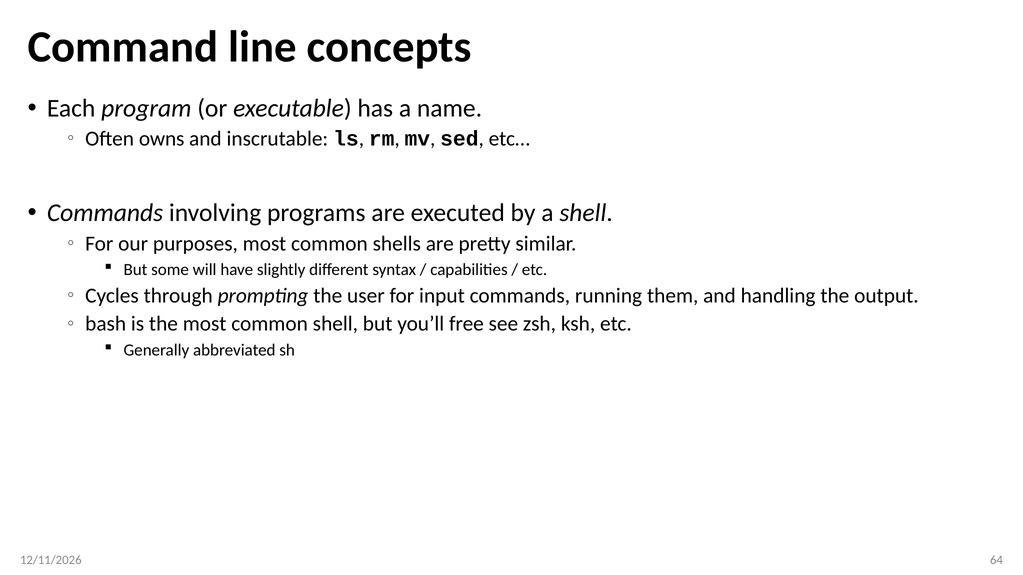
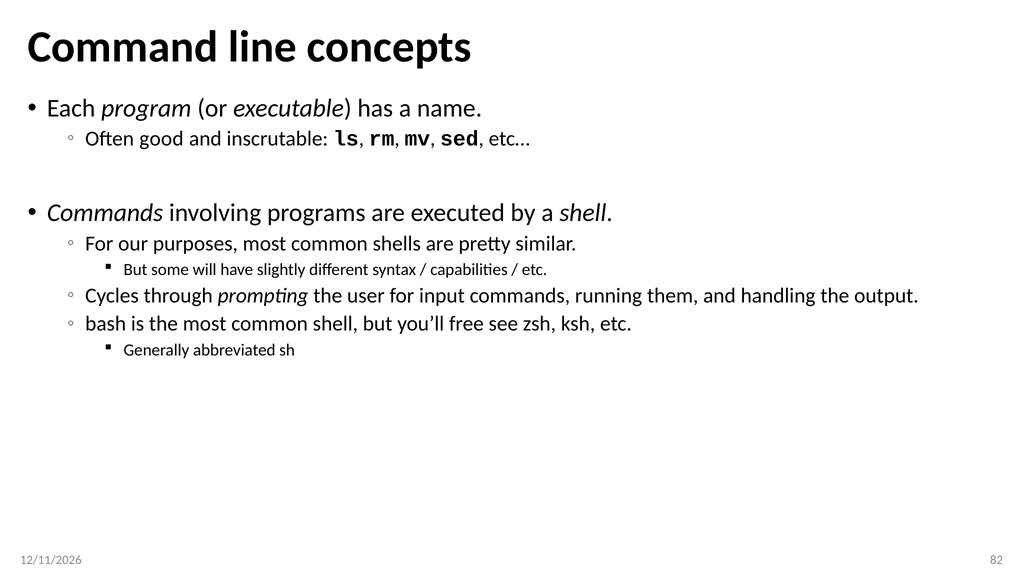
owns: owns -> good (161, 139)
64: 64 -> 82 (996, 561)
